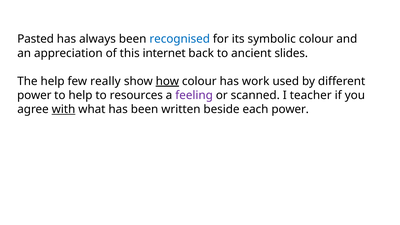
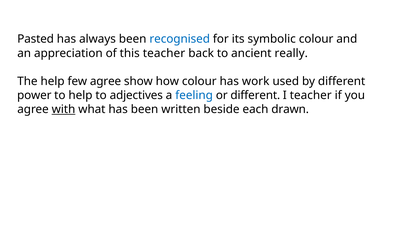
this internet: internet -> teacher (164, 53)
slides: slides -> really (291, 53)
few really: really -> agree (106, 81)
how underline: present -> none (167, 81)
resources: resources -> adjectives (136, 95)
feeling colour: purple -> blue (194, 95)
or scanned: scanned -> different (255, 95)
each power: power -> drawn (290, 109)
